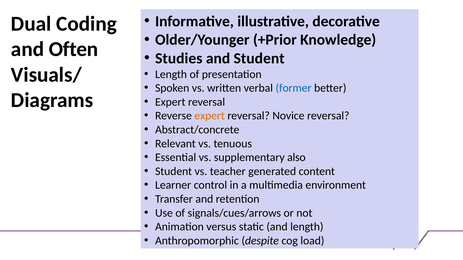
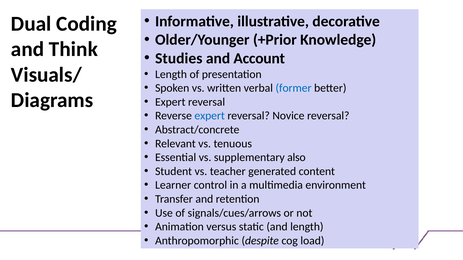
Often: Often -> Think (73, 49)
and Student: Student -> Account (259, 58)
expert colour: orange -> blue (210, 116)
